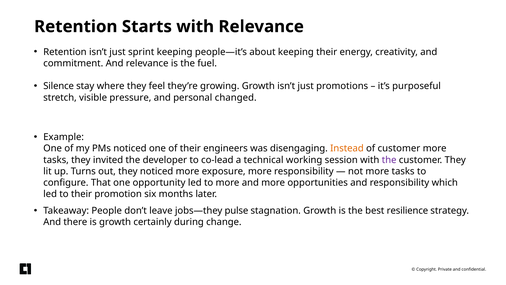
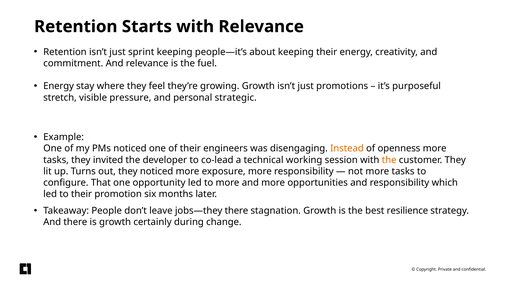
Silence: Silence -> Energy (59, 86)
changed: changed -> strategic (236, 97)
of customer: customer -> openness (399, 148)
the colour: purple -> orange (389, 160)
jobs—they pulse: pulse -> there (236, 210)
